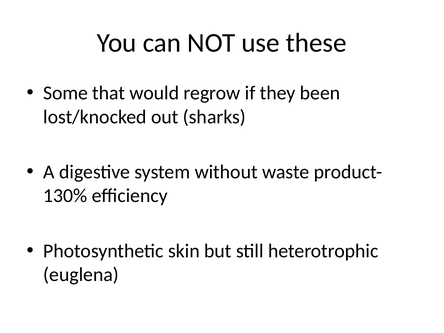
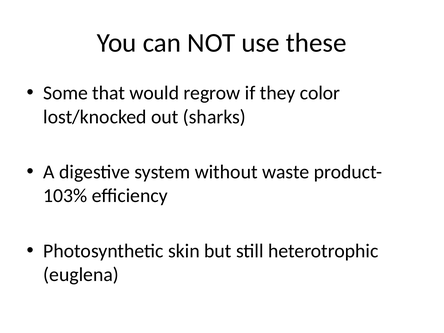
been: been -> color (320, 93)
130%: 130% -> 103% (65, 196)
